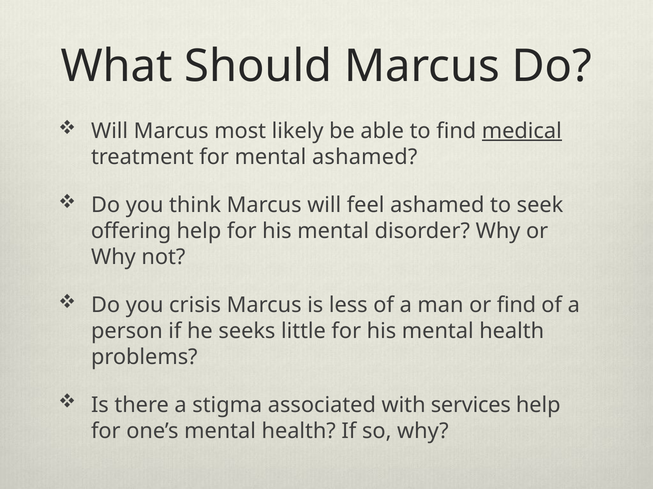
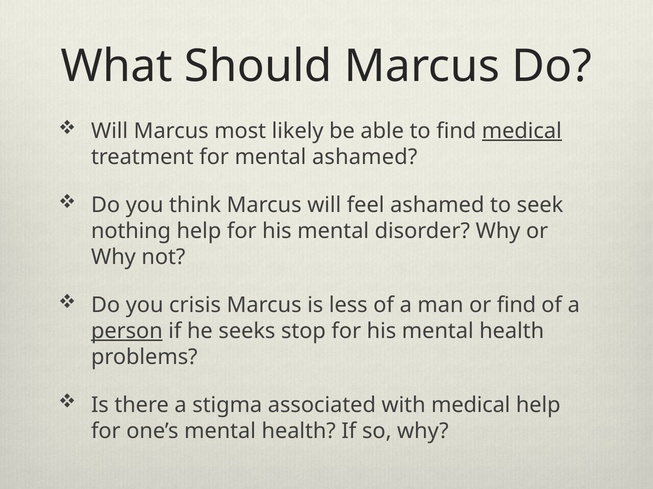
offering: offering -> nothing (131, 231)
person underline: none -> present (127, 331)
little: little -> stop (303, 331)
with services: services -> medical (471, 405)
